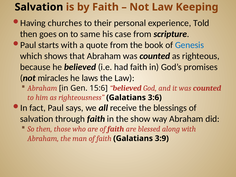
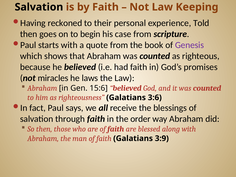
churches: churches -> reckoned (65, 23)
same: same -> begin (90, 34)
Genesis colour: blue -> purple (190, 45)
show: show -> order (140, 119)
